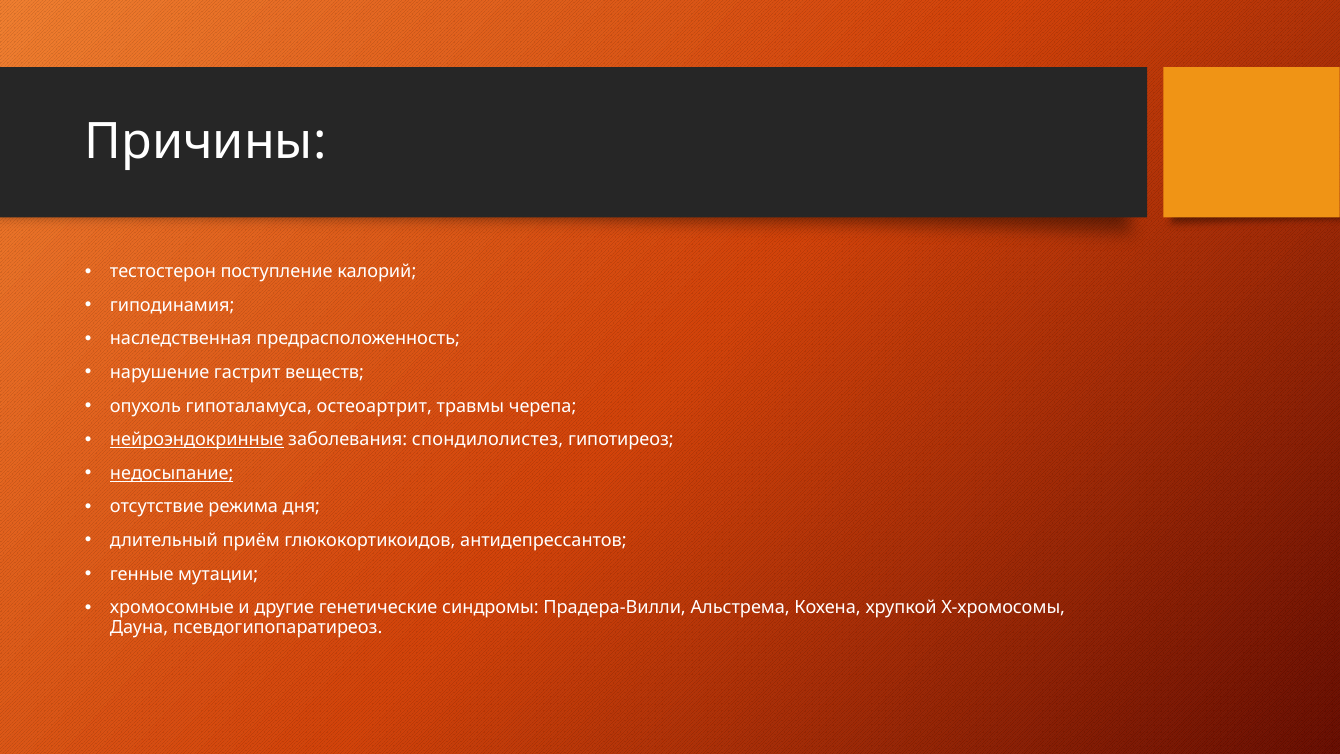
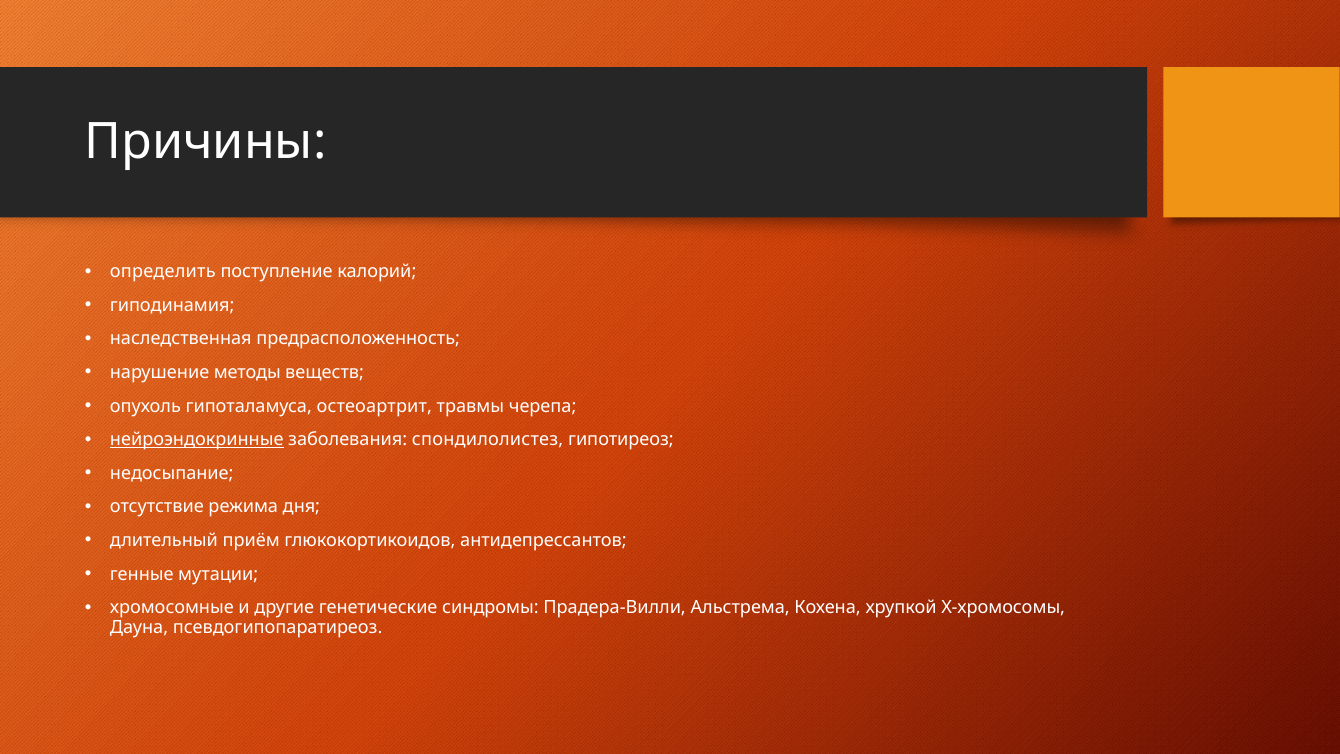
тестостерон: тестостерон -> определить (163, 272)
гастрит: гастрит -> методы (247, 372)
недосыпание underline: present -> none (172, 473)
